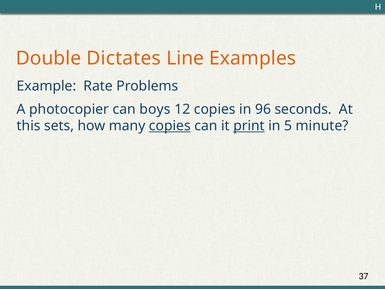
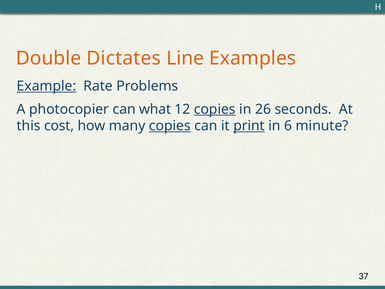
Example underline: none -> present (46, 86)
boys: boys -> what (155, 109)
copies underline: none -> present (215, 109)
96: 96 -> 26 (263, 109)
sets: sets -> cost (59, 126)
5: 5 -> 6 (288, 126)
